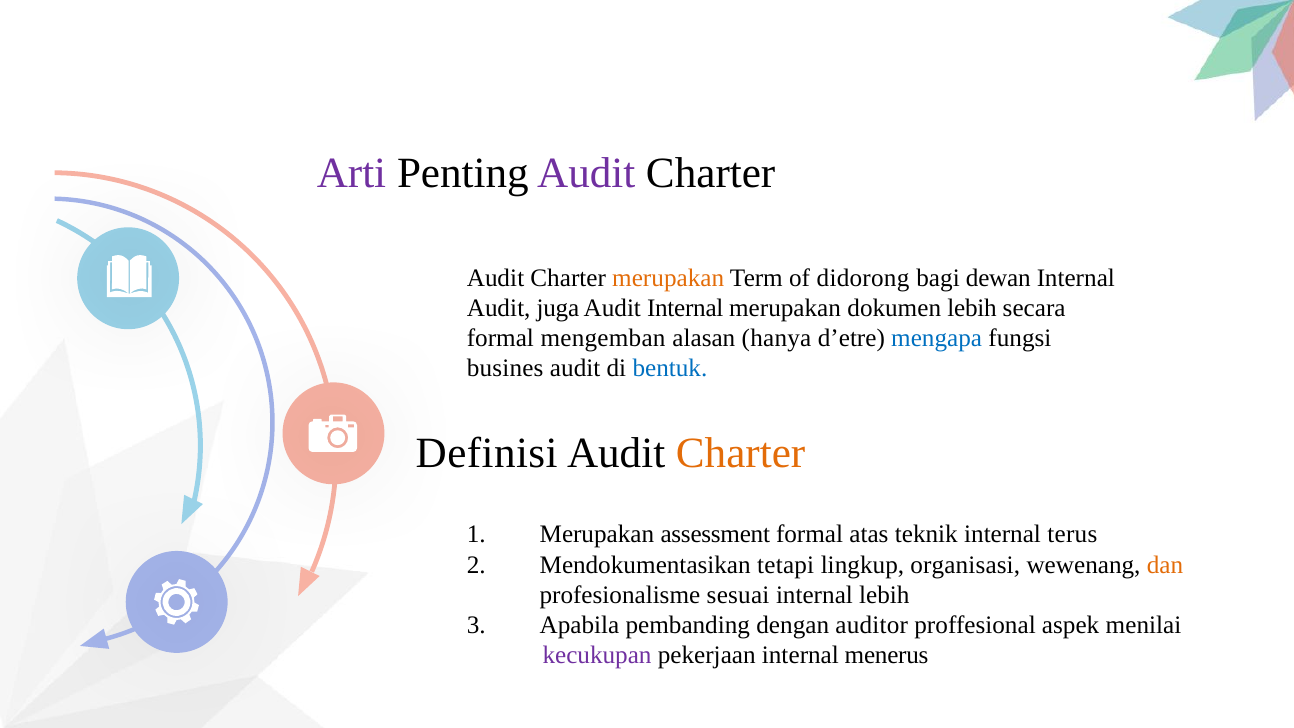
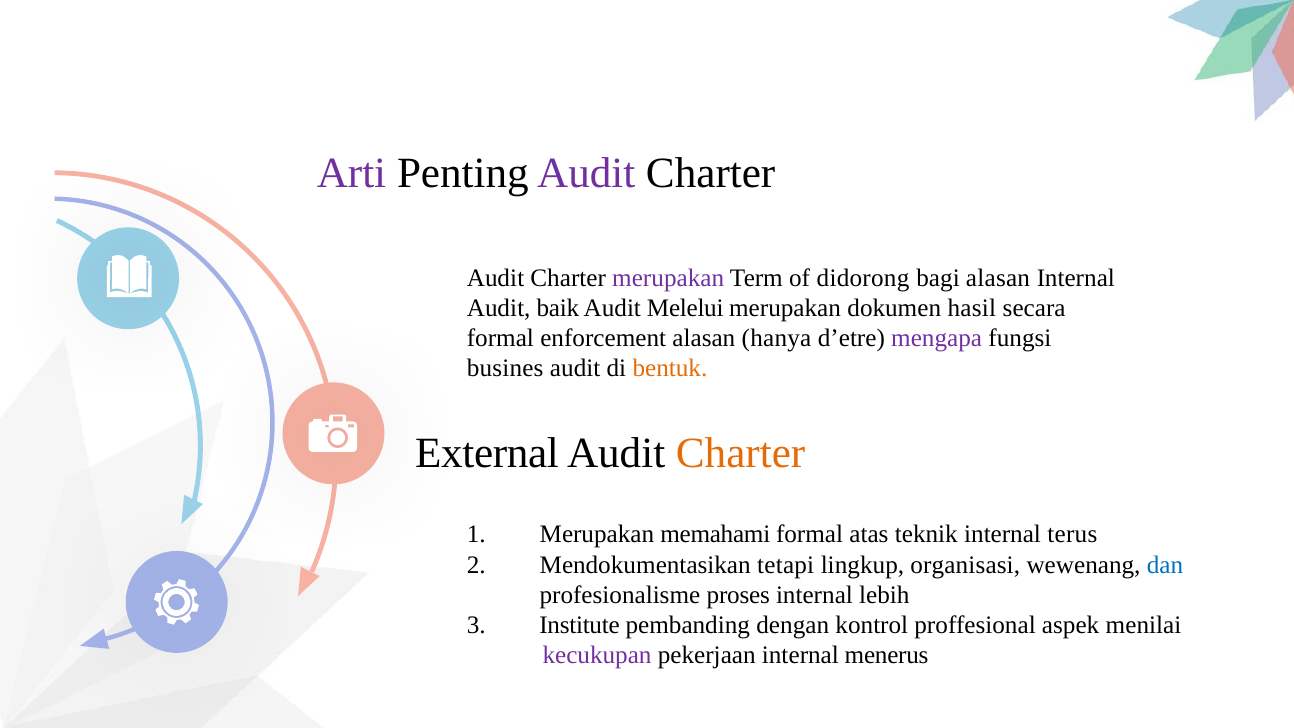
merupakan colour: orange -> purple (668, 278)
bagi dewan: dewan -> alasan (998, 278)
juga: juga -> baik (558, 308)
Audit Internal: Internal -> Melelui (685, 308)
dokumen lebih: lebih -> hasil (972, 308)
mengemban: mengemban -> enforcement (603, 338)
mengapa colour: blue -> purple (937, 338)
bentuk colour: blue -> orange (670, 368)
Definisi: Definisi -> External (487, 454)
assessment: assessment -> memahami (715, 535)
dan colour: orange -> blue (1165, 565)
sesuai: sesuai -> proses (738, 595)
Apabila: Apabila -> Institute (580, 625)
auditor: auditor -> kontrol (872, 625)
